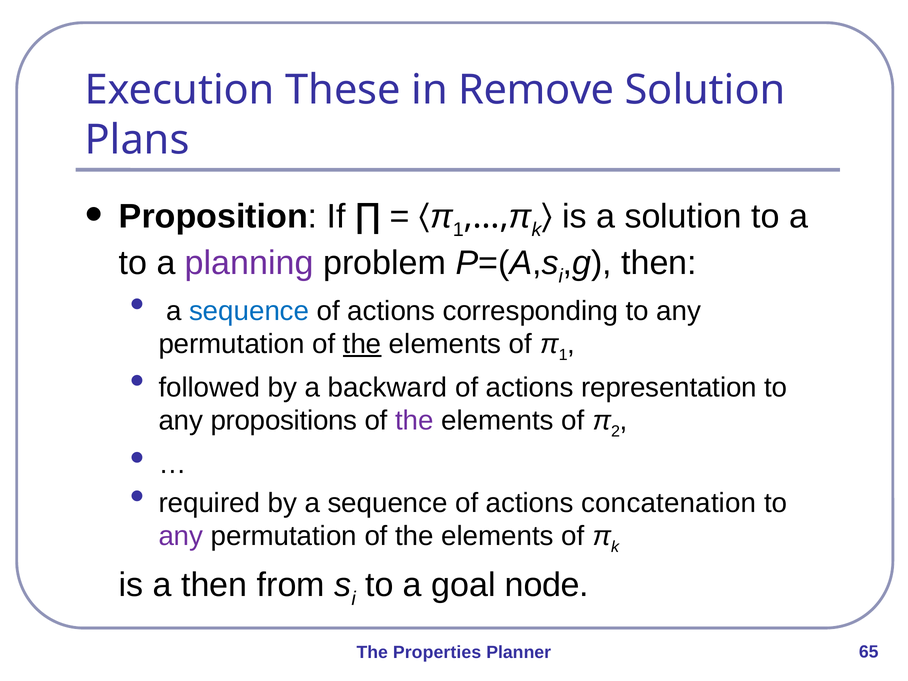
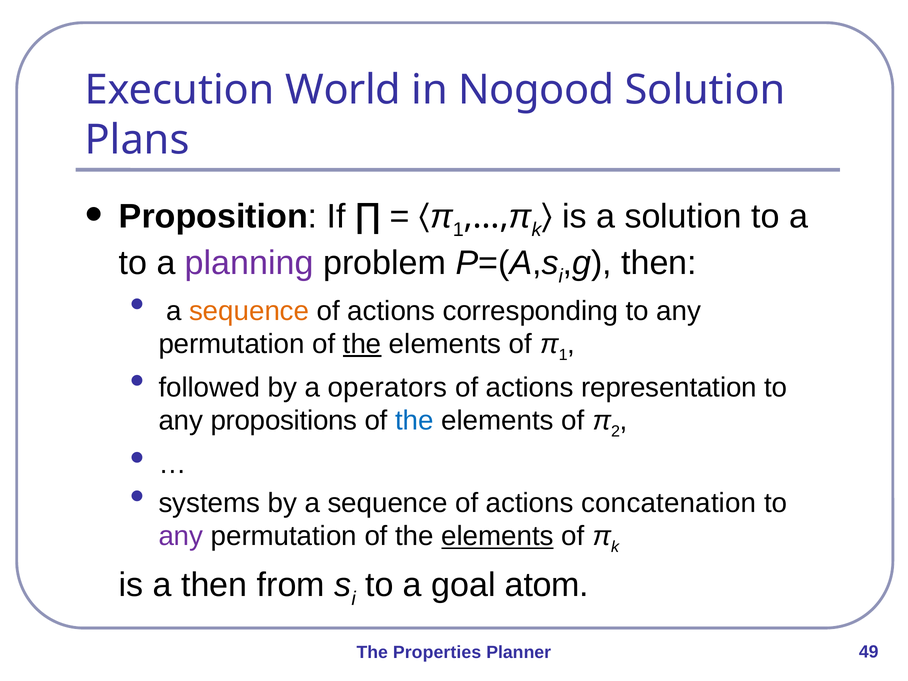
These: These -> World (343, 90)
Remove: Remove -> Nogood (536, 90)
sequence colour: blue -> orange (249, 311)
backward: backward -> operators (387, 388)
the colour: purple -> blue (414, 421)
required: required -> systems (209, 503)
elements underline: none -> present (497, 536)
node: node -> atom (547, 585)
65: 65 -> 49 (869, 652)
